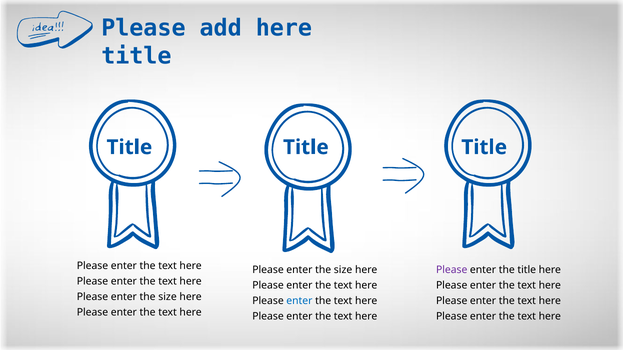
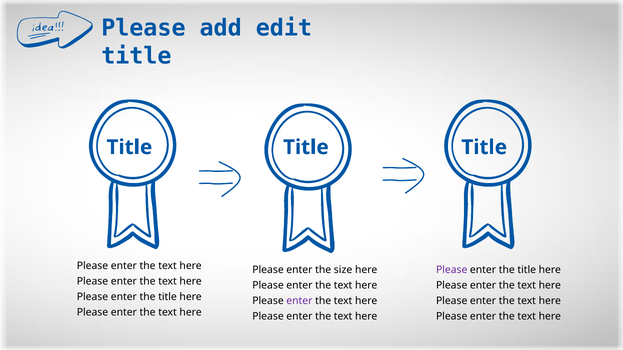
add here: here -> edit (284, 28)
size: size -> title (168, 297)
enter colour: blue -> purple (299, 301)
